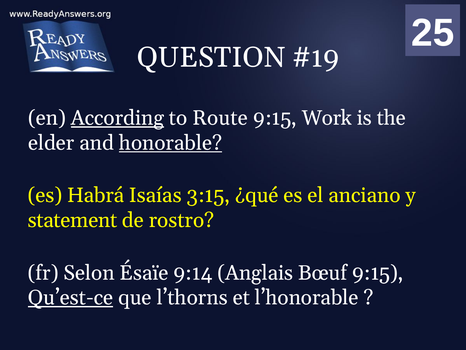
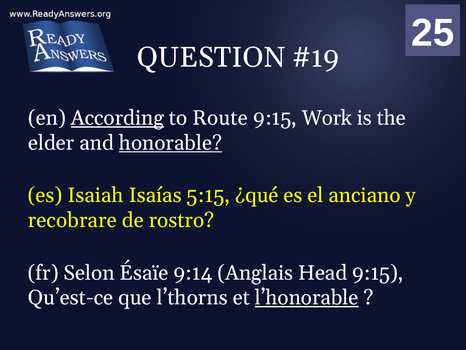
Habrá: Habrá -> Isaiah (96, 195)
3:15: 3:15 -> 5:15 (208, 195)
statement: statement -> recobrare (72, 220)
Bœuf: Bœuf -> Head (323, 272)
Qu’est-ce underline: present -> none (71, 297)
l’honorable underline: none -> present (307, 297)
